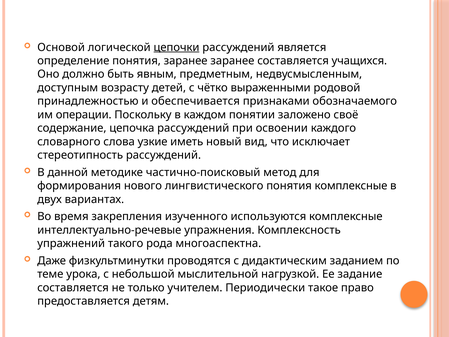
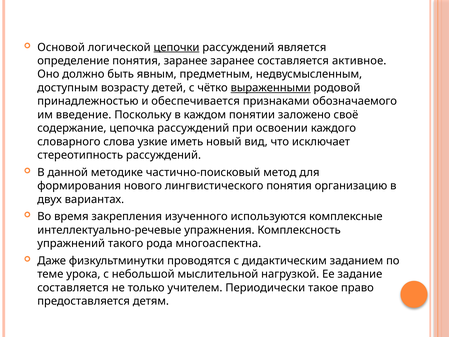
учащихся: учащихся -> активное (359, 61)
выраженными underline: none -> present (271, 88)
операции: операции -> введение (84, 115)
понятия комплексные: комплексные -> организацию (351, 186)
